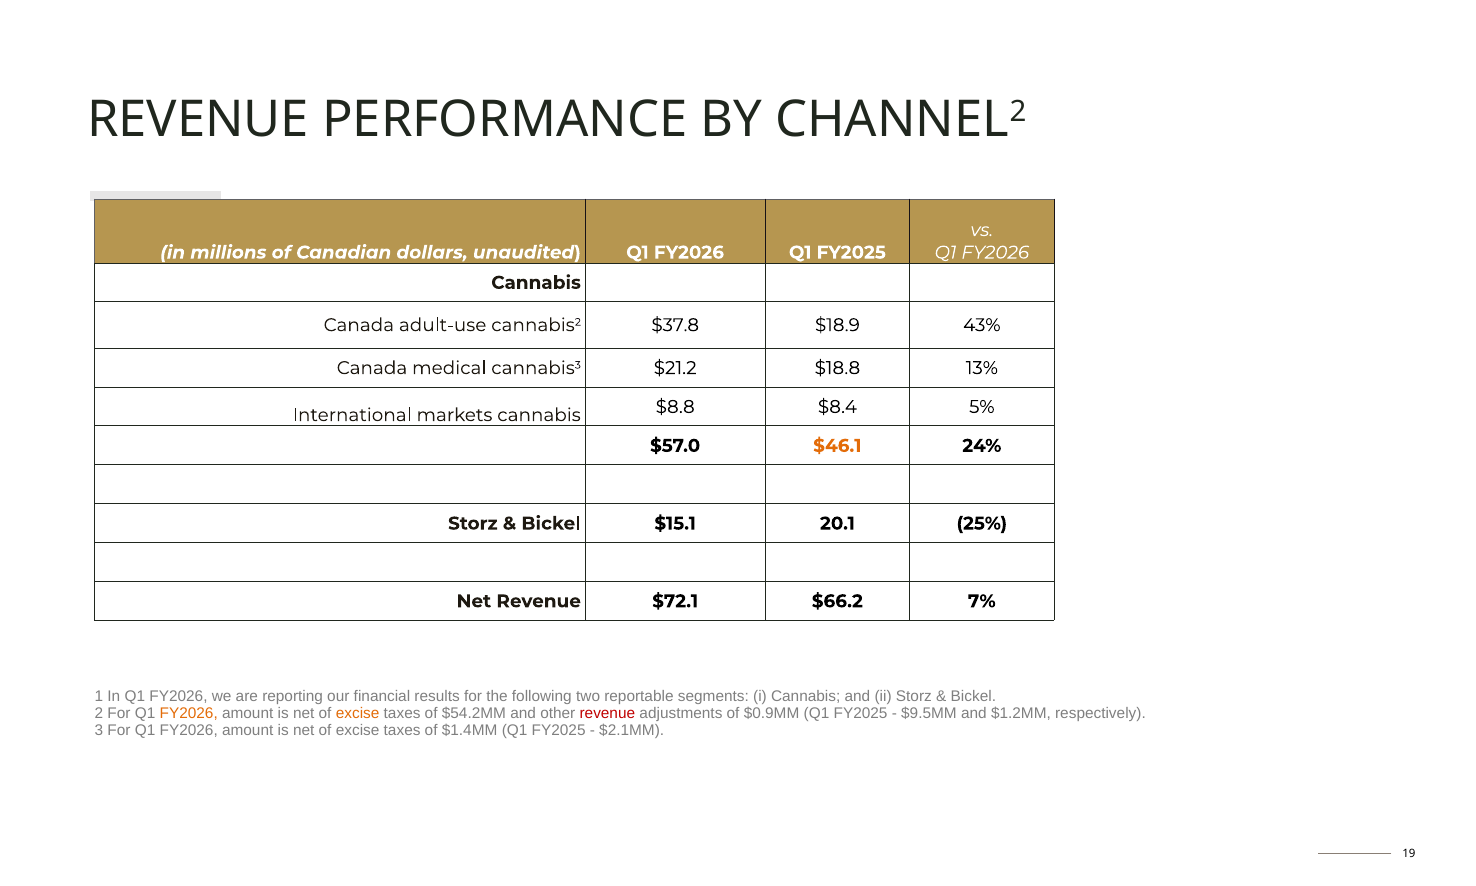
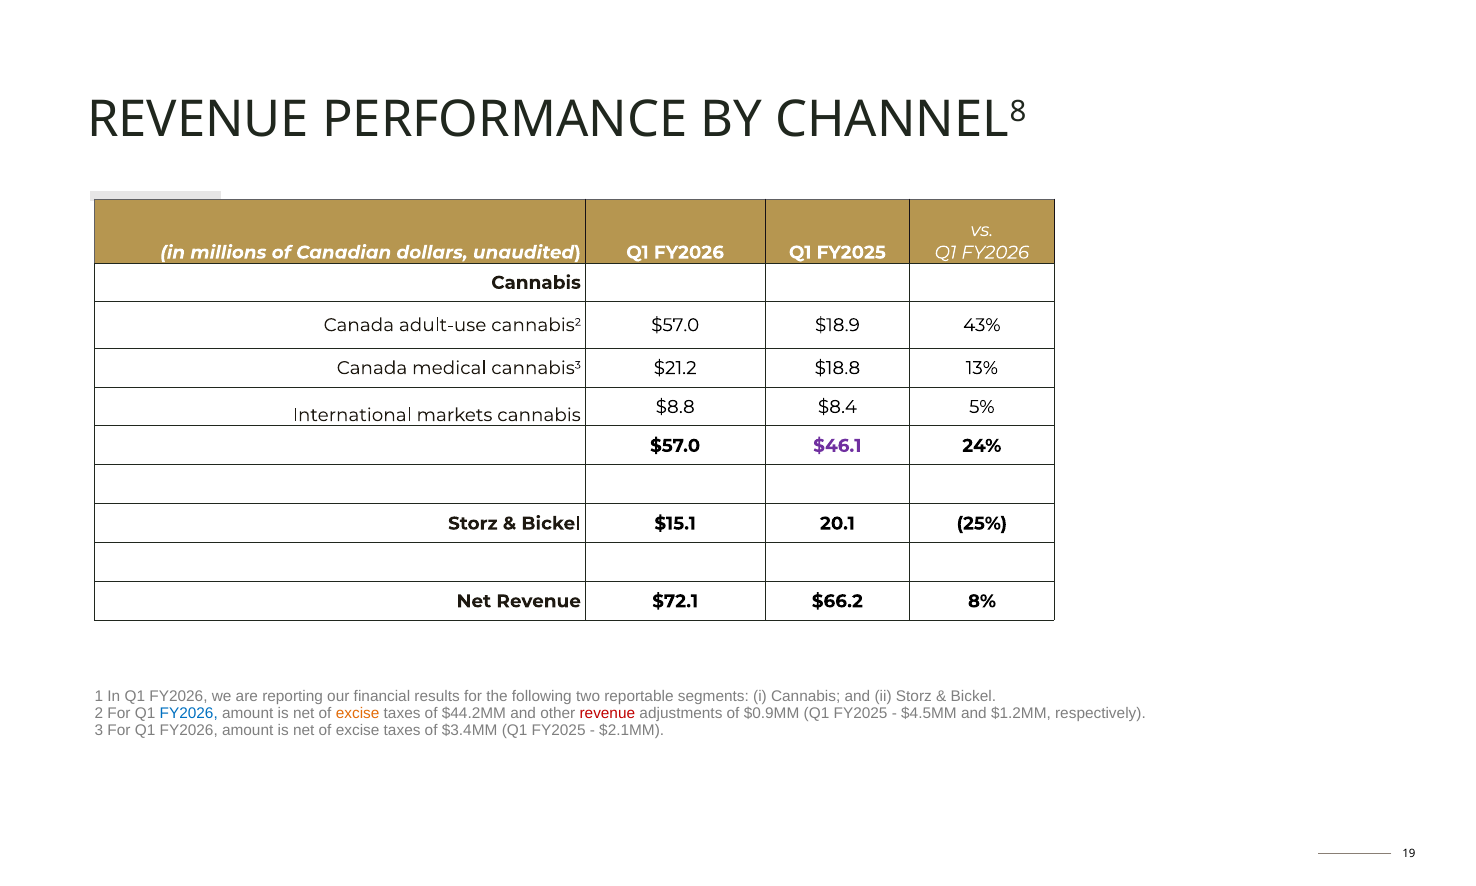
2: 2 -> 8 (1018, 111)
cannabis2 $37.8: $37.8 -> $57.0 (675, 325)
$46.1 colour: orange -> purple (837, 445)
7%: 7% -> 8% (982, 601)
FY2026 colour: orange -> blue (189, 713)
$54.2MM: $54.2MM -> $44.2MM (474, 713)
$9.5MM: $9.5MM -> $4.5MM (929, 713)
$1.4MM: $1.4MM -> $3.4MM (470, 730)
